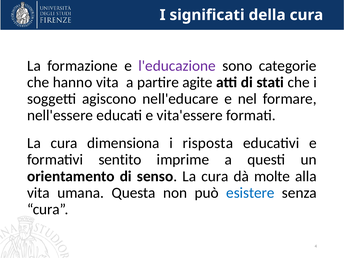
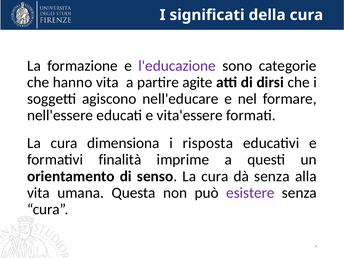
stati: stati -> dirsi (270, 82)
sentito: sentito -> finalità (120, 160)
dà molte: molte -> senza (272, 176)
esistere colour: blue -> purple (250, 193)
